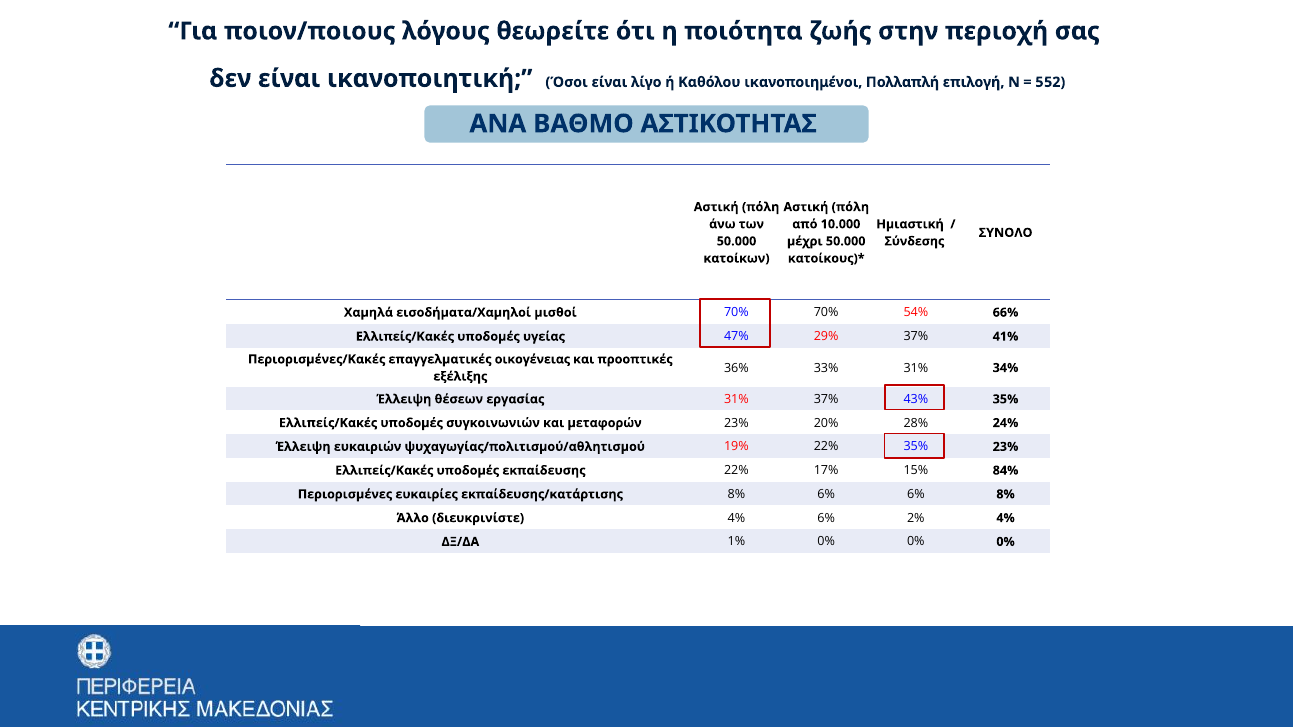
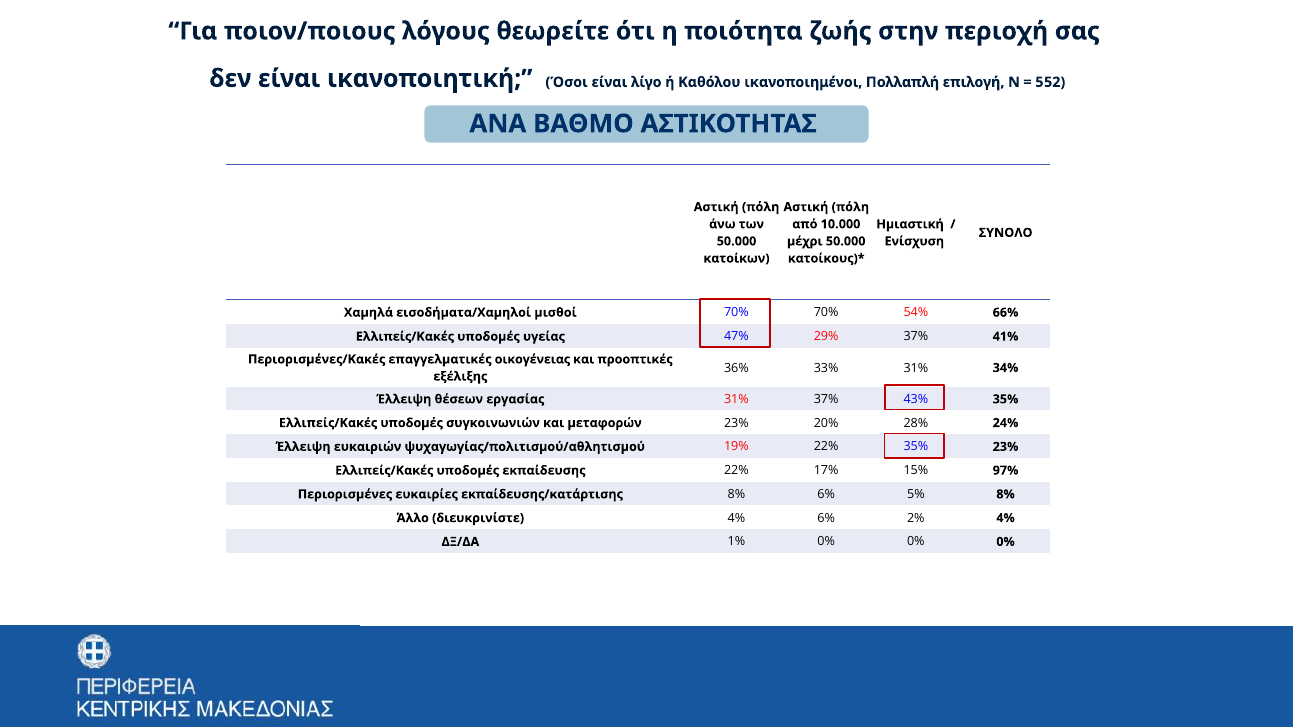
Σύνδεσης: Σύνδεσης -> Ενίσχυση (914, 241)
84%: 84% -> 97% (1006, 471)
6% 6%: 6% -> 5% (916, 494)
